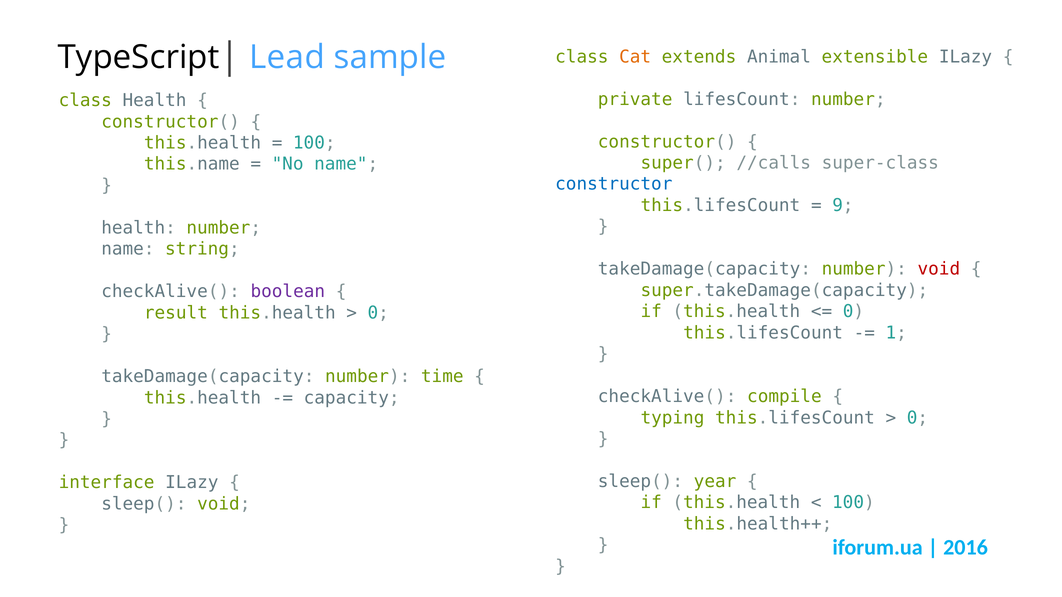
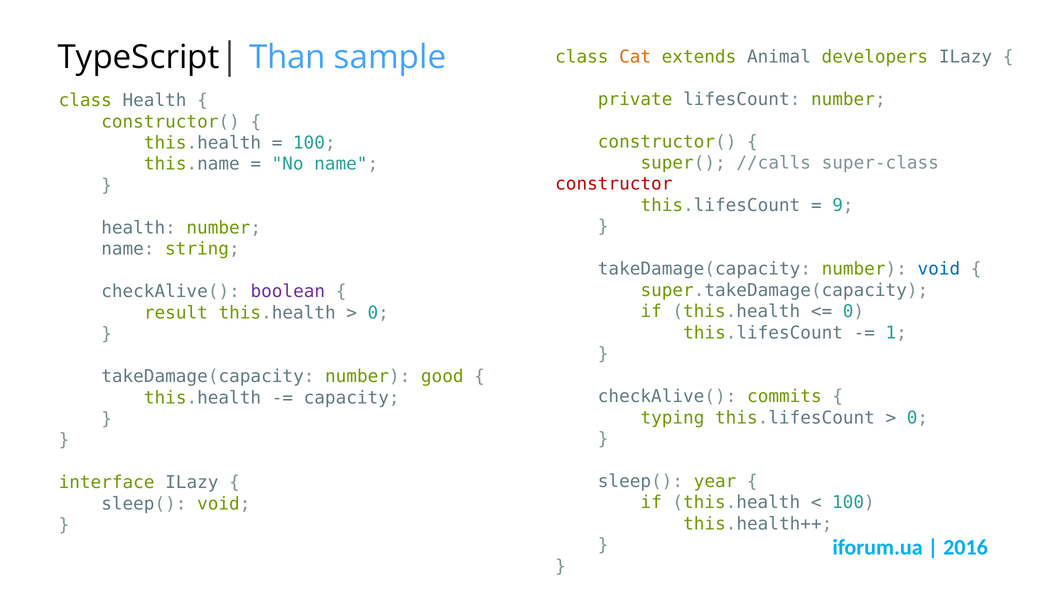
Lead: Lead -> Than (287, 57)
extensible: extensible -> developers (875, 57)
constructor colour: blue -> red (614, 184)
void colour: red -> blue (939, 269)
time: time -> good (442, 377)
compile: compile -> commits (784, 397)
